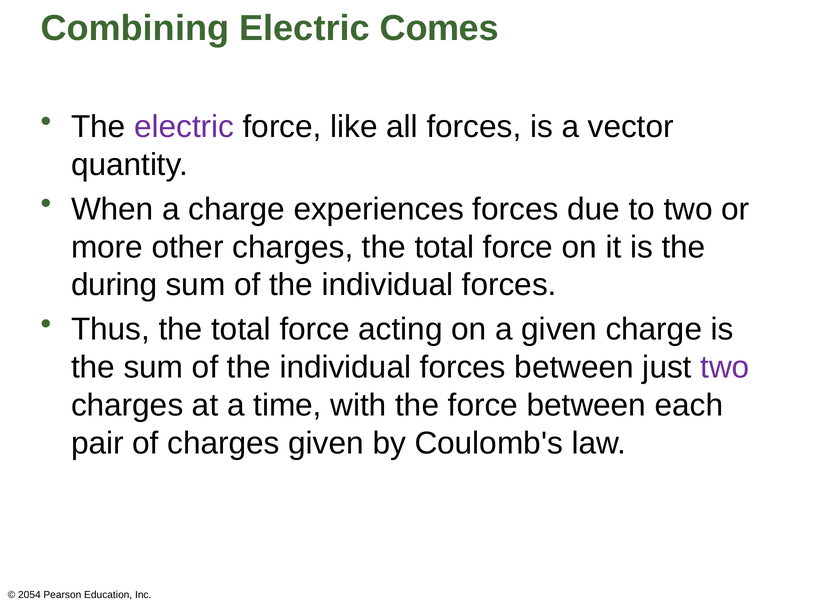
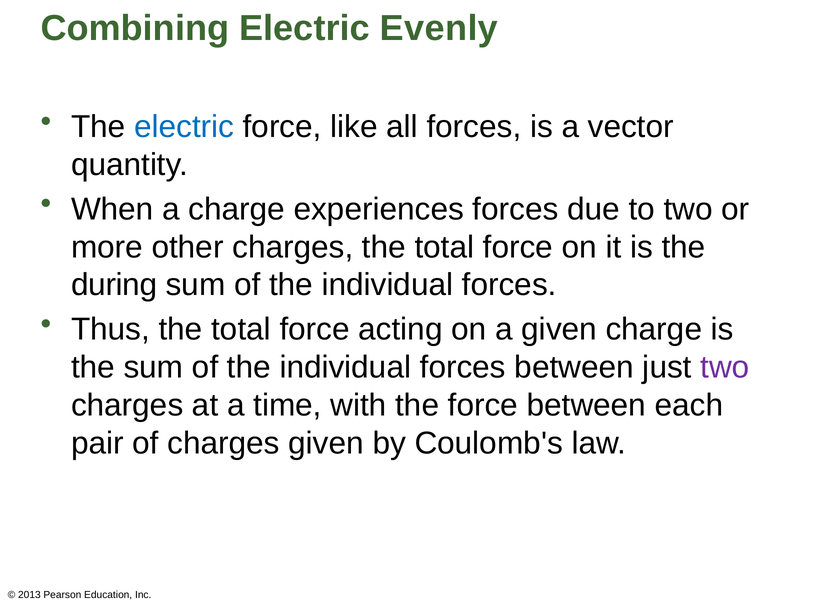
Comes: Comes -> Evenly (439, 28)
electric colour: purple -> blue (184, 127)
2054: 2054 -> 2013 (29, 595)
